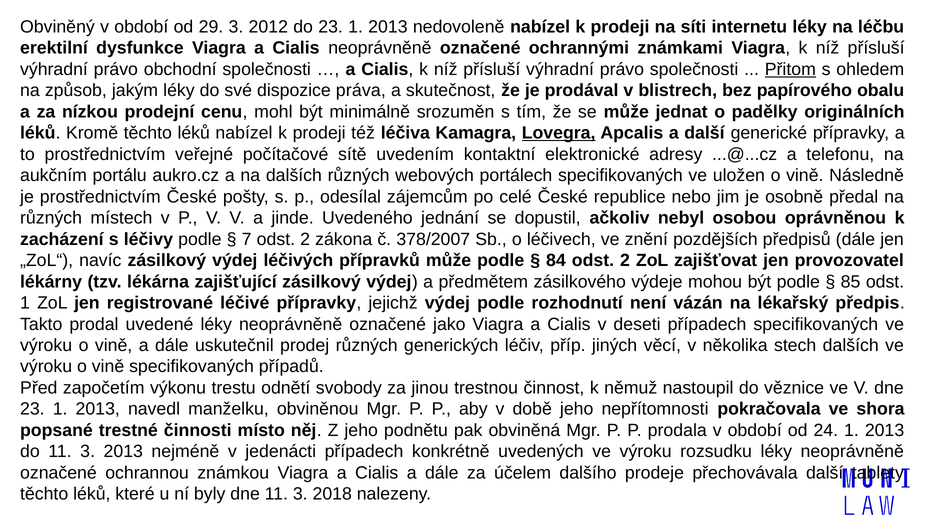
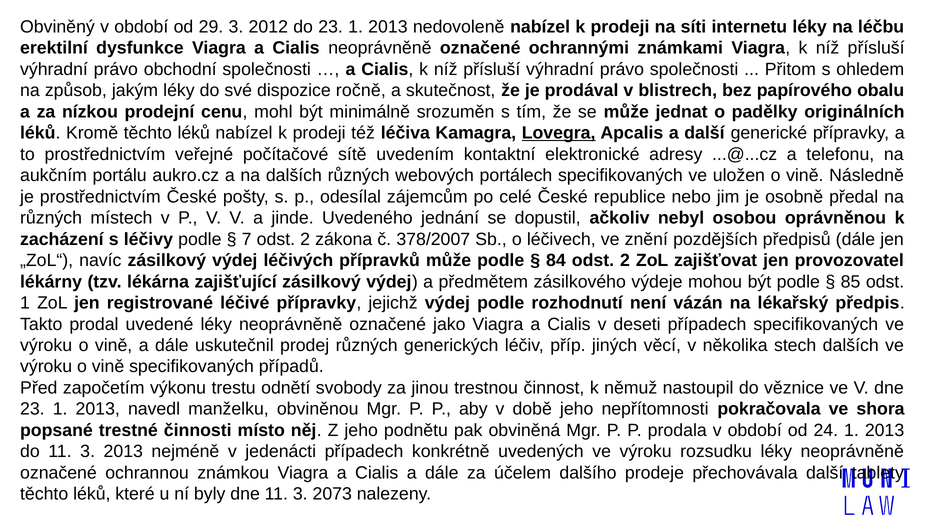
Přitom underline: present -> none (790, 69)
práva: práva -> ročně (361, 91)
2018: 2018 -> 2073 (332, 494)
